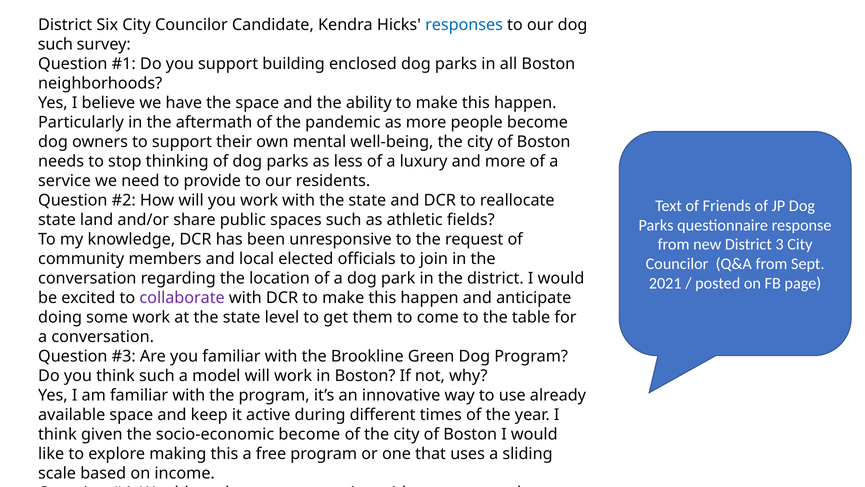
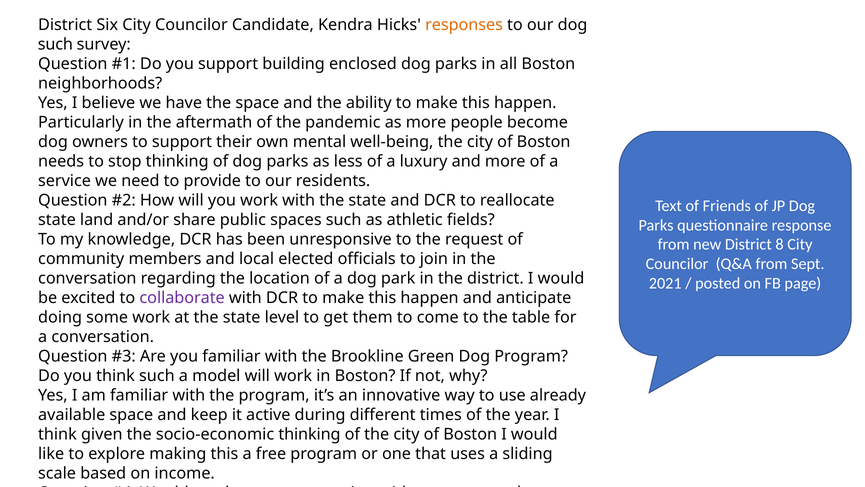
responses colour: blue -> orange (464, 25)
3: 3 -> 8 (780, 244)
socio-economic become: become -> thinking (309, 434)
